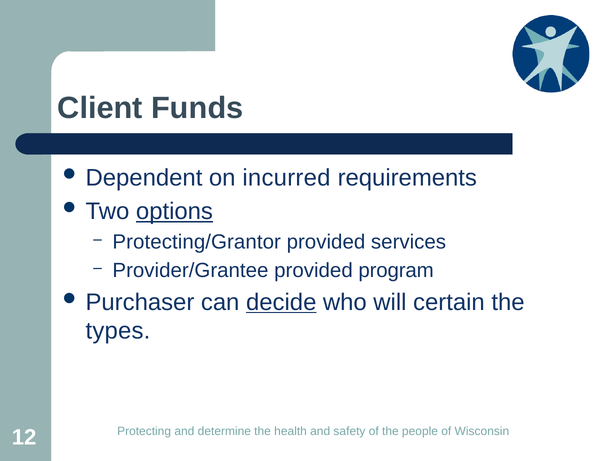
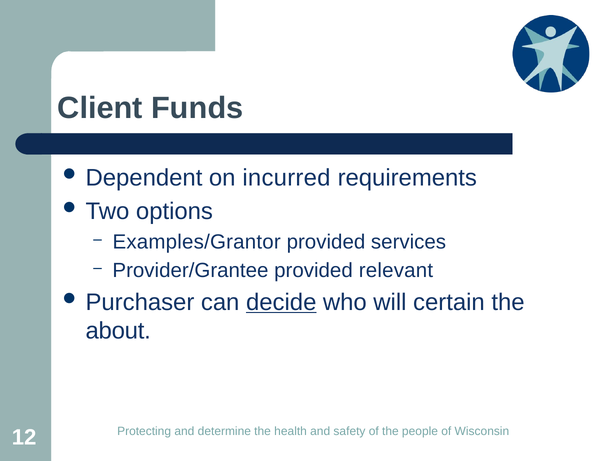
options underline: present -> none (174, 211)
Protecting/Grantor: Protecting/Grantor -> Examples/Grantor (197, 242)
program: program -> relevant (396, 271)
types: types -> about (118, 331)
